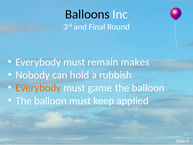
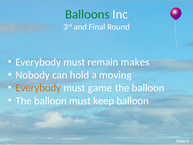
Balloons colour: black -> green (87, 14)
rubbish: rubbish -> moving (115, 75)
keep applied: applied -> balloon (133, 101)
